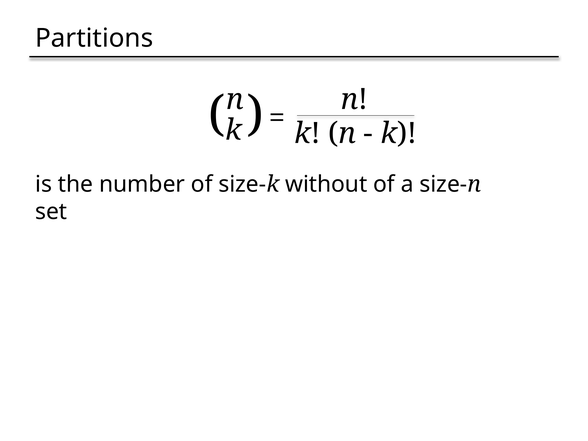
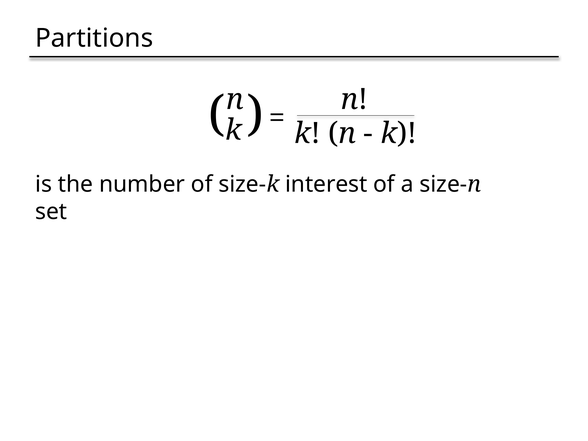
without: without -> interest (326, 184)
